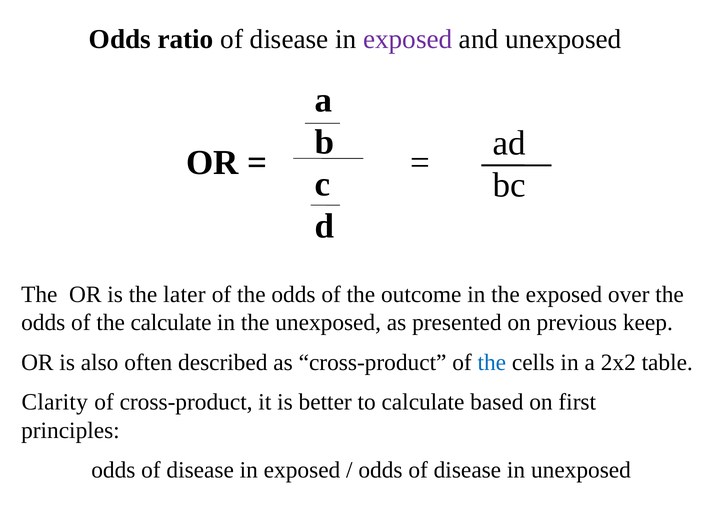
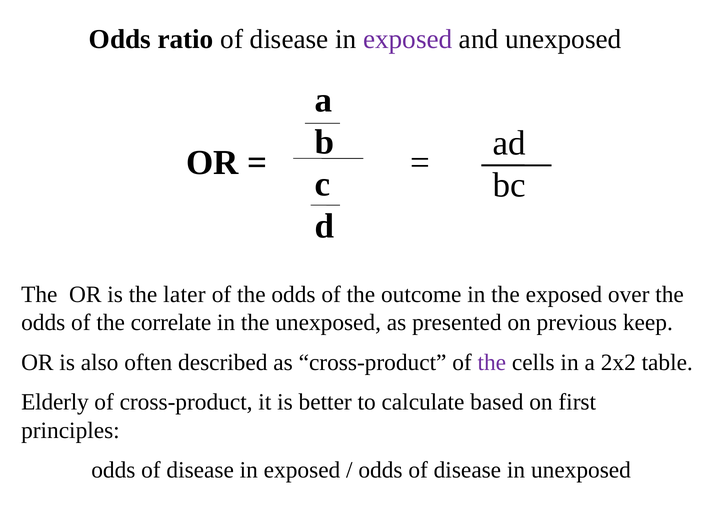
the calculate: calculate -> correlate (171, 323)
the colour: blue -> purple (492, 362)
Clarity: Clarity -> Elderly (55, 402)
